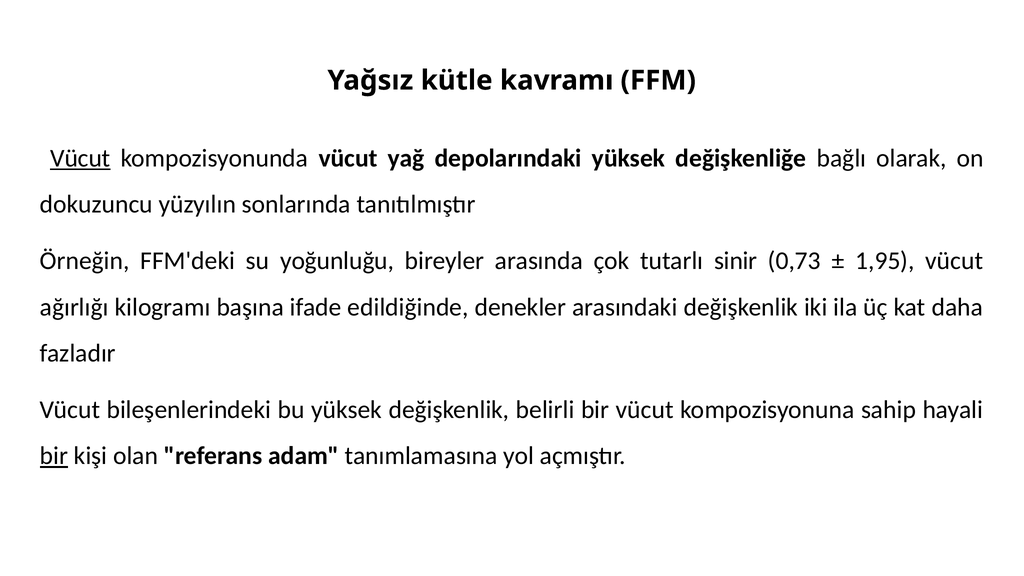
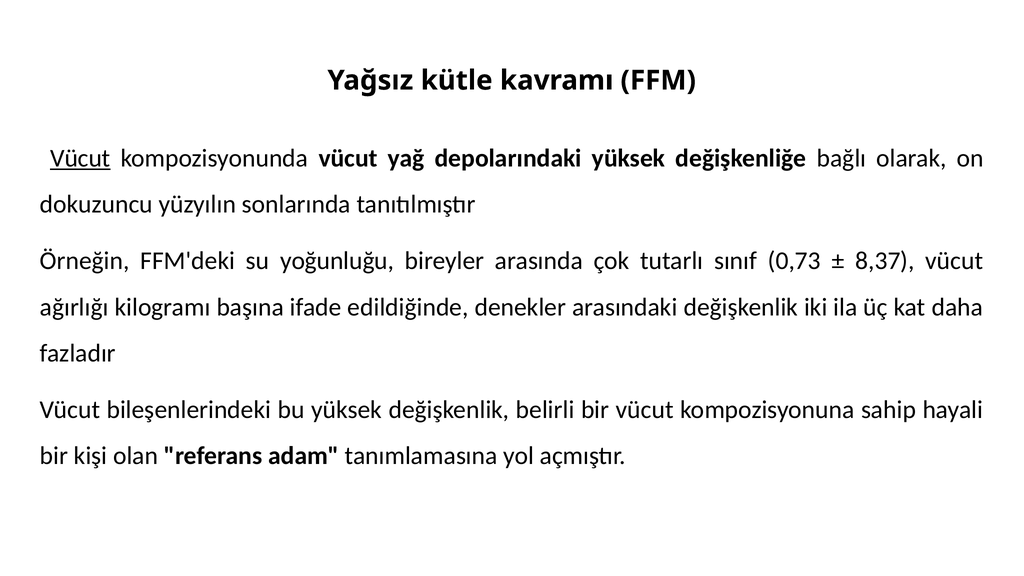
sinir: sinir -> sınıf (736, 261)
1,95: 1,95 -> 8,37 (885, 261)
bir underline: present -> none (54, 456)
